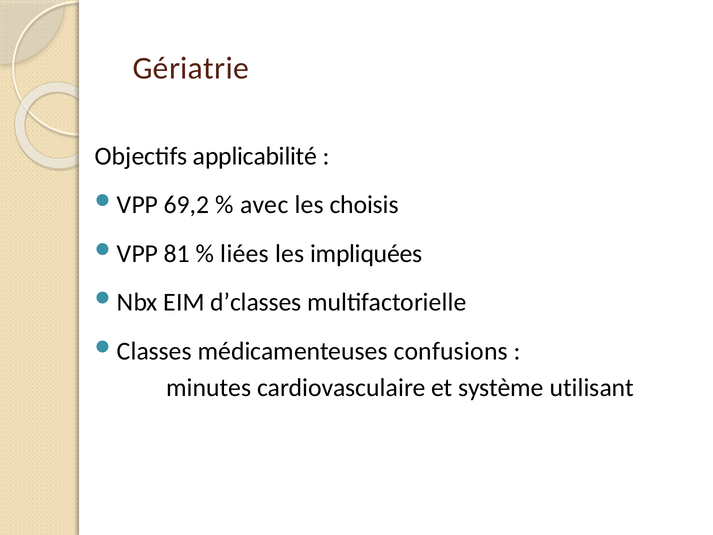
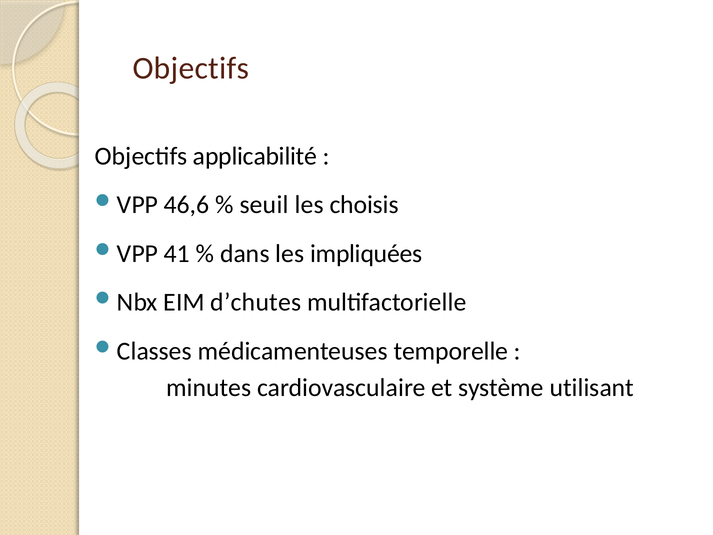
Gériatrie: Gériatrie -> Objectifs (191, 68)
69,2: 69,2 -> 46,6 (187, 205)
avec: avec -> seuil (264, 205)
81: 81 -> 41 (177, 254)
liées: liées -> dans (245, 254)
d’classes: d’classes -> d’chutes (256, 302)
confusions: confusions -> temporelle (451, 351)
